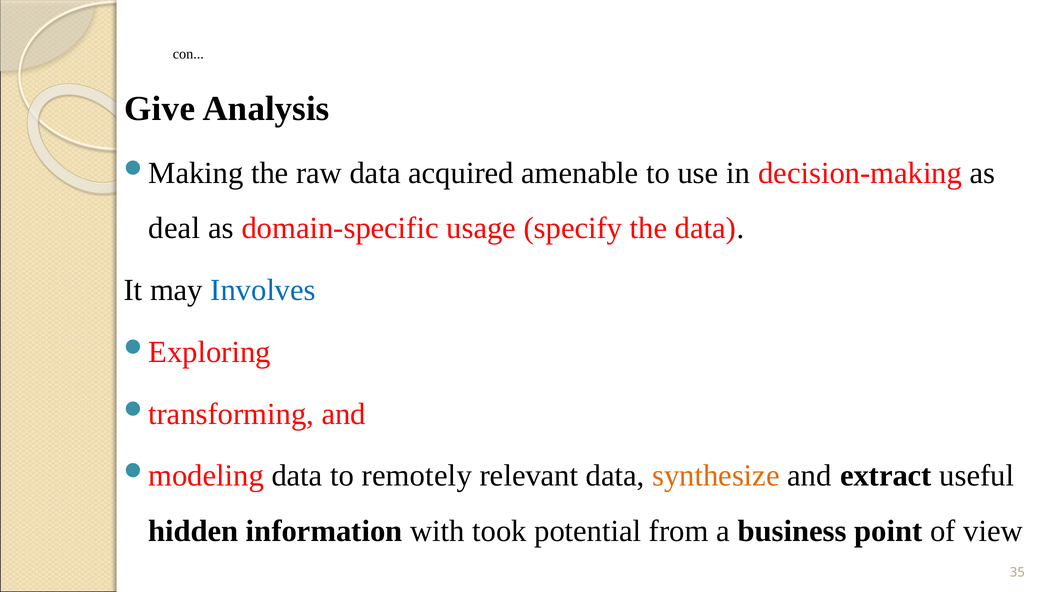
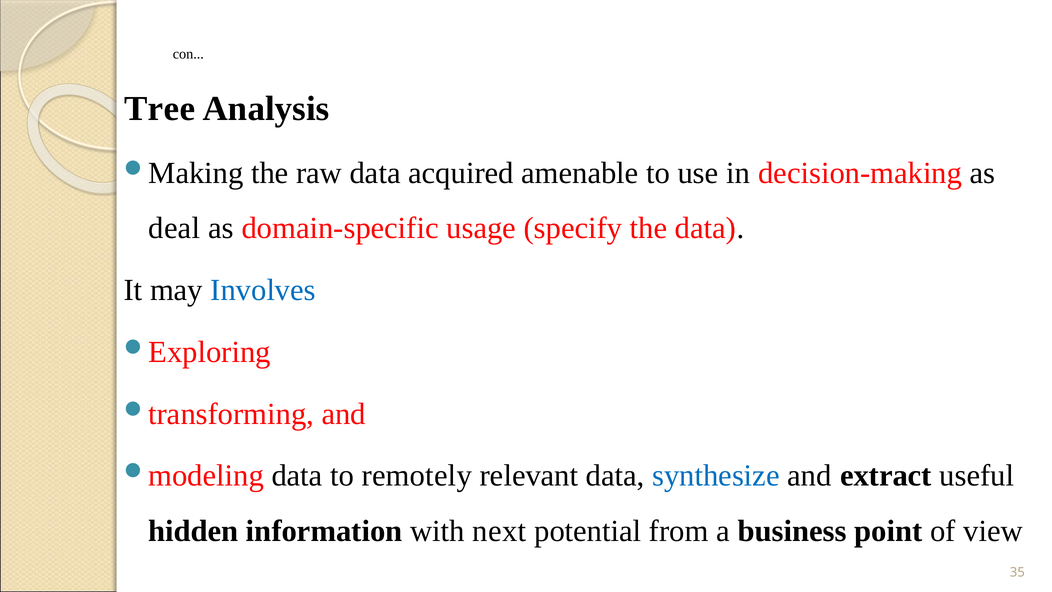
Give: Give -> Tree (160, 109)
synthesize colour: orange -> blue (716, 476)
took: took -> next (499, 531)
